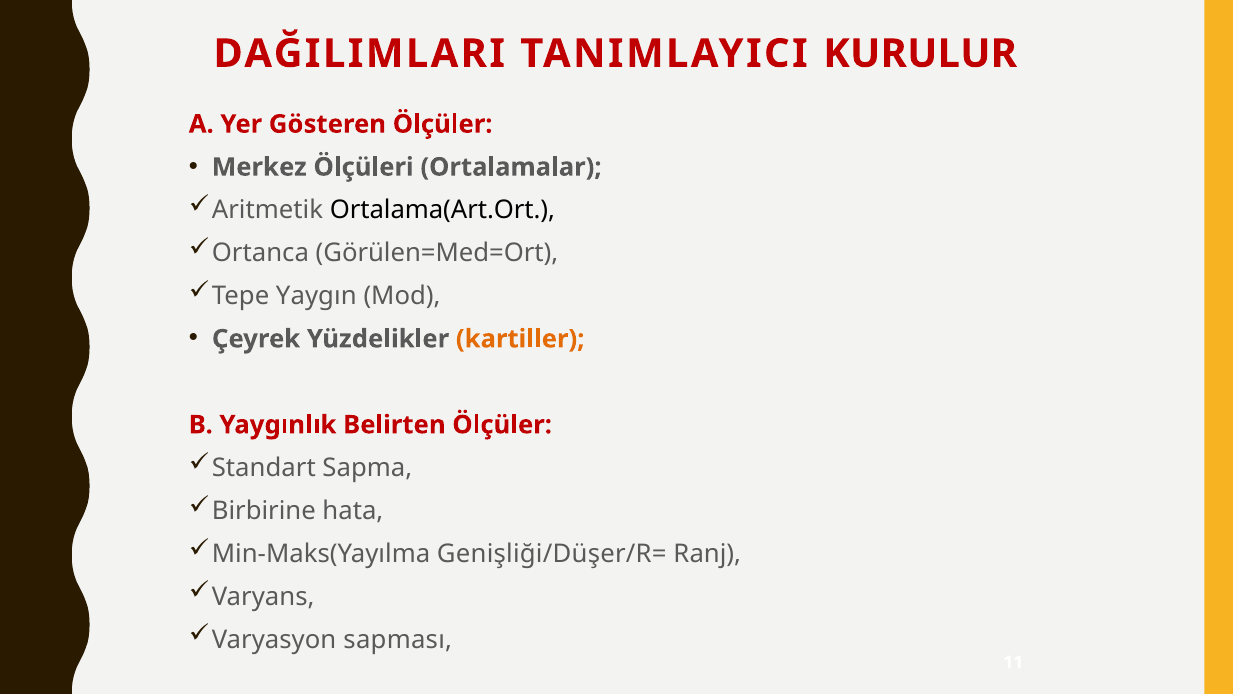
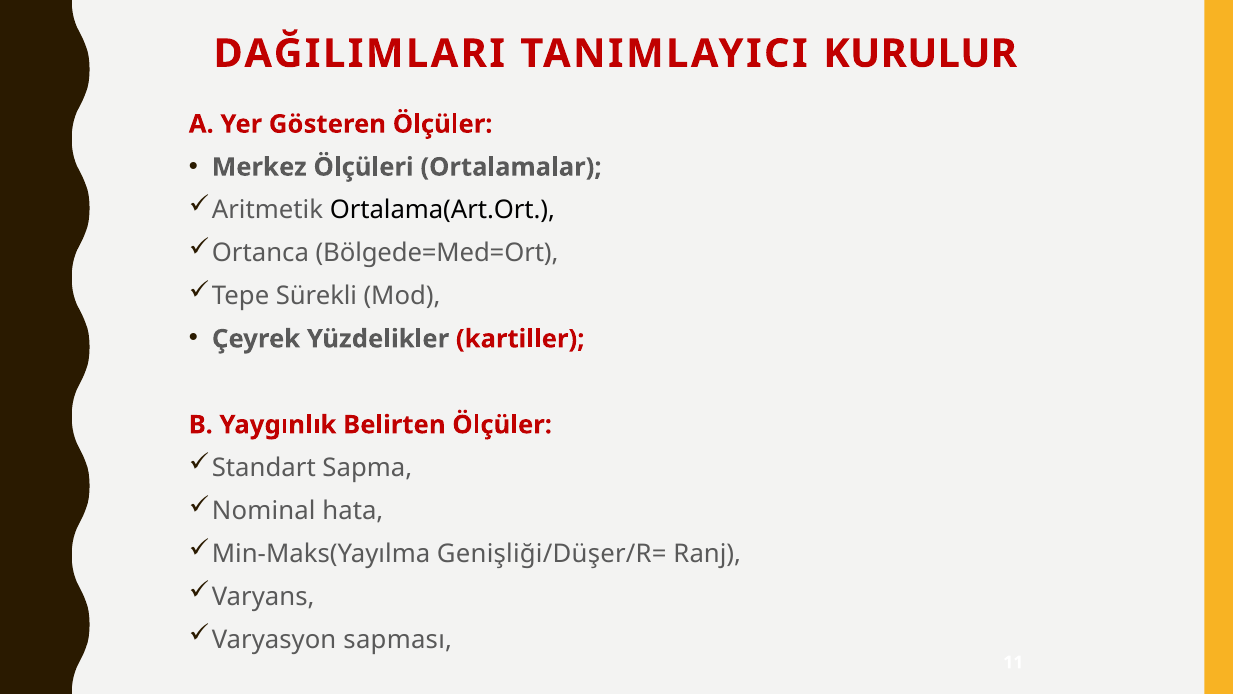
Görülen=Med=Ort: Görülen=Med=Ort -> Bölgede=Med=Ort (437, 253)
Yaygın: Yaygın -> Sürekli (316, 296)
kartiller colour: orange -> red (520, 339)
Birbirine: Birbirine -> Nominal (264, 510)
